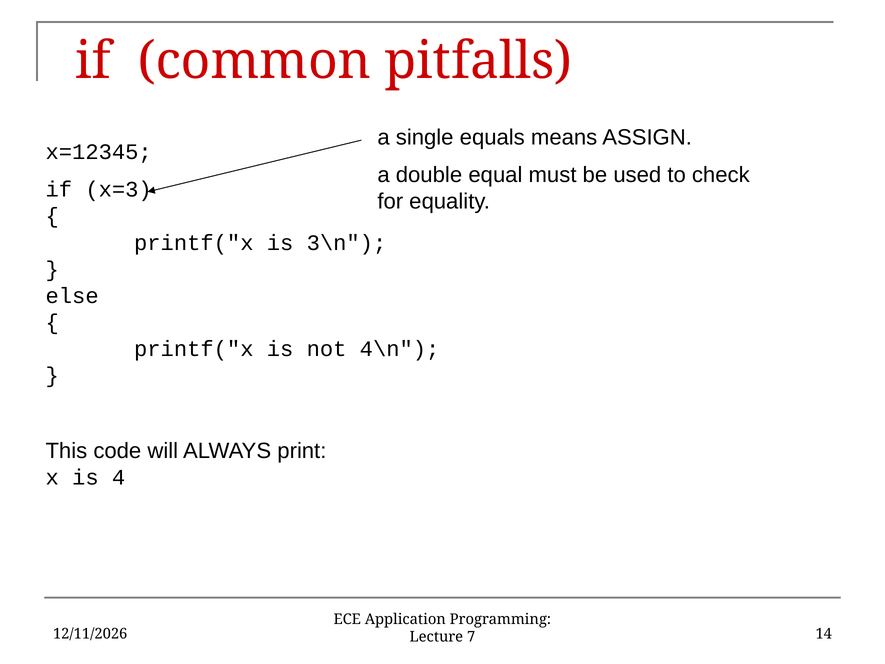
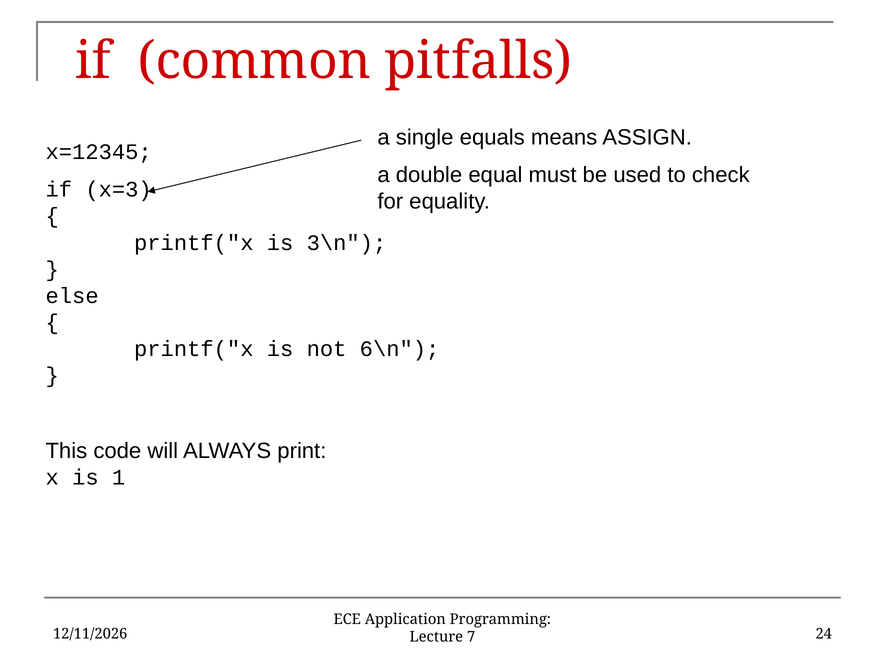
4\n: 4\n -> 6\n (400, 349)
4: 4 -> 1 (119, 477)
14: 14 -> 24 (824, 634)
